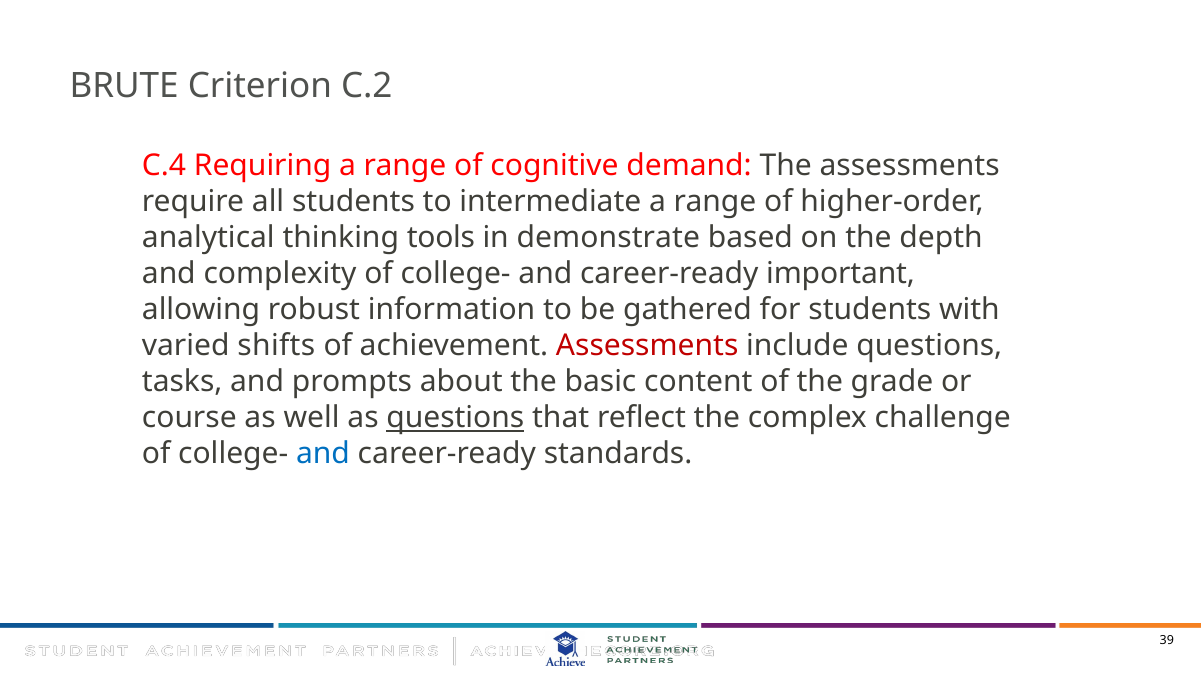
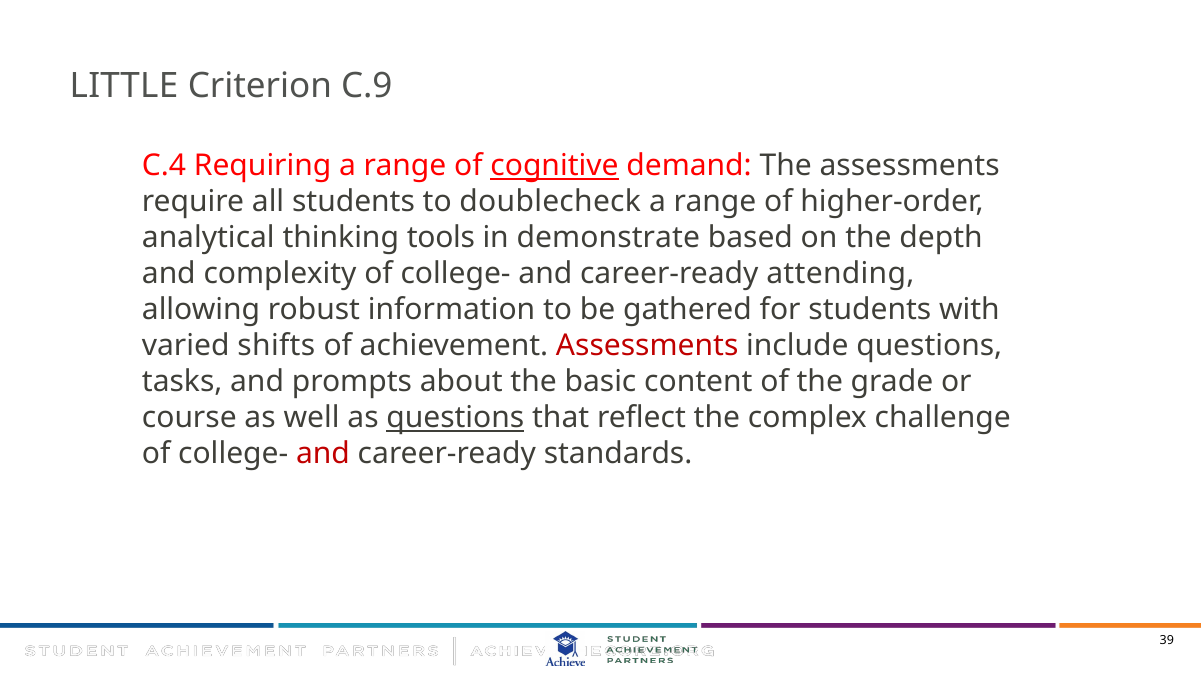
BRUTE: BRUTE -> LITTLE (124, 86)
C.2: C.2 -> C.9 (367, 86)
cognitive underline: none -> present (555, 166)
intermediate: intermediate -> doublecheck (550, 202)
important: important -> attending (840, 274)
and colour: blue -> red (323, 454)
